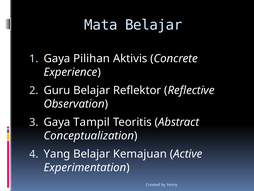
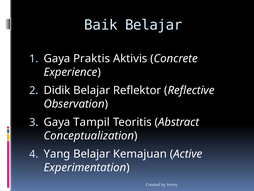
Mata: Mata -> Baik (101, 25)
Pilihan: Pilihan -> Praktis (92, 58)
Guru: Guru -> Didik (57, 90)
